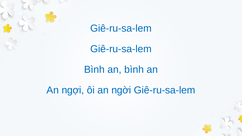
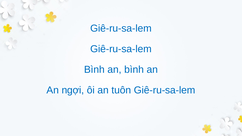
ngời: ngời -> tuôn (121, 90)
